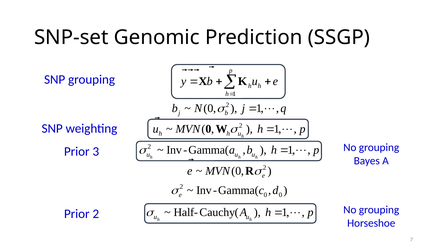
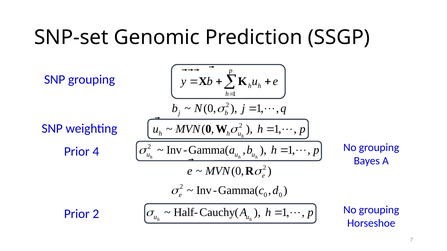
3: 3 -> 4 (96, 152)
